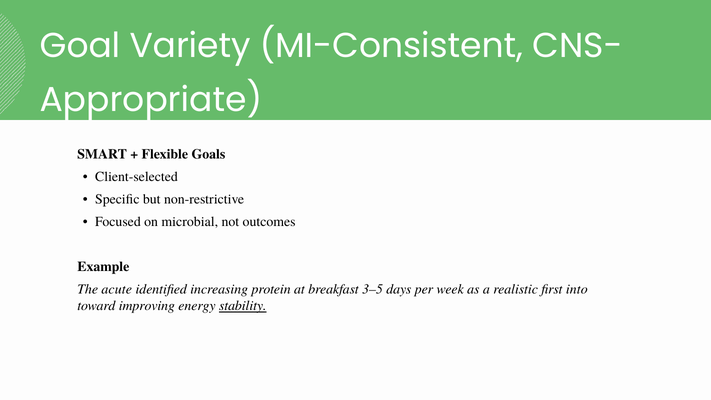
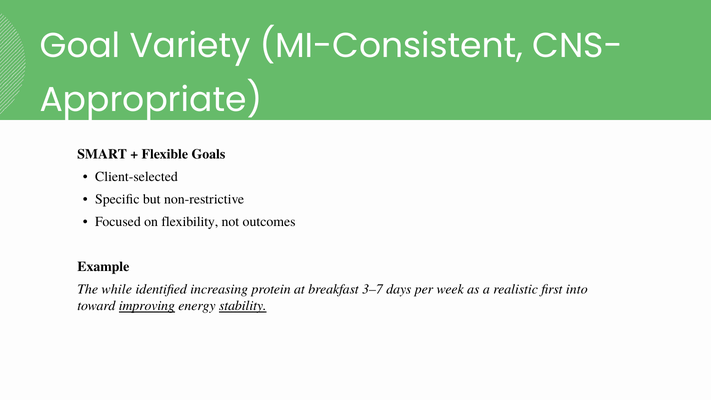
microbial: microbial -> flexibility (190, 222)
acute: acute -> while (117, 289)
3–5: 3–5 -> 3–7 (373, 289)
improving underline: none -> present (147, 306)
